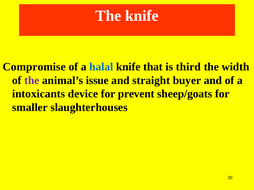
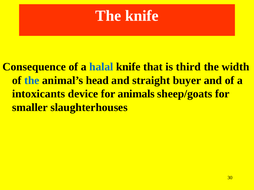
Compromise: Compromise -> Consequence (34, 67)
the colour: purple -> blue (32, 81)
issue: issue -> head (97, 81)
prevent: prevent -> animals (136, 94)
